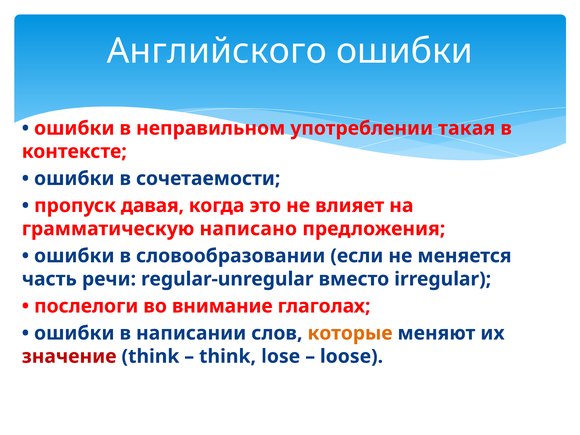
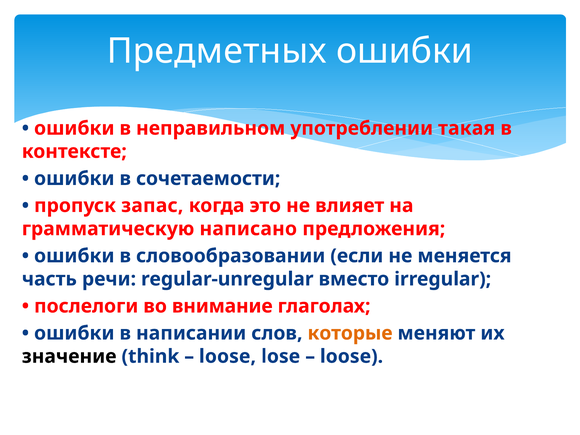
Английского: Английского -> Предметных (217, 51)
давая: давая -> запас (152, 206)
значение colour: red -> black (69, 356)
think: think -> loose (228, 356)
